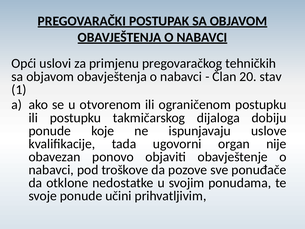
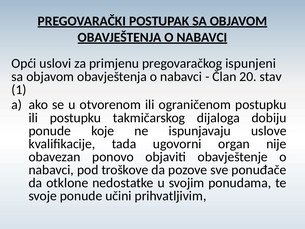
tehničkih: tehničkih -> ispunjeni (251, 63)
